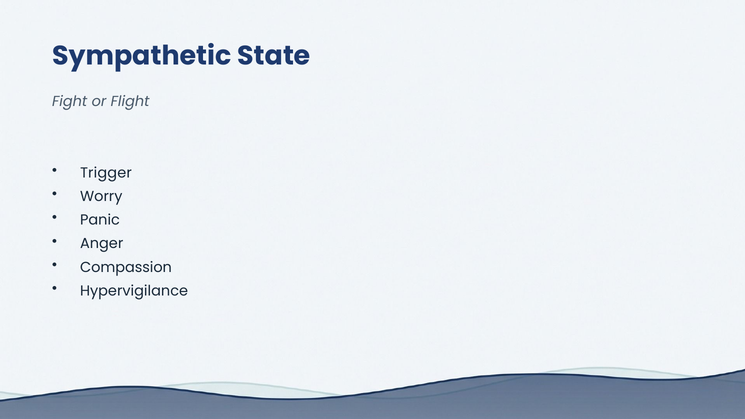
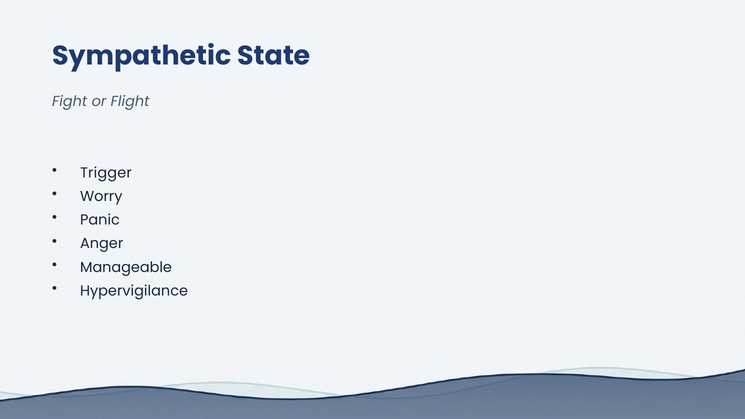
Compassion: Compassion -> Manageable (126, 267)
